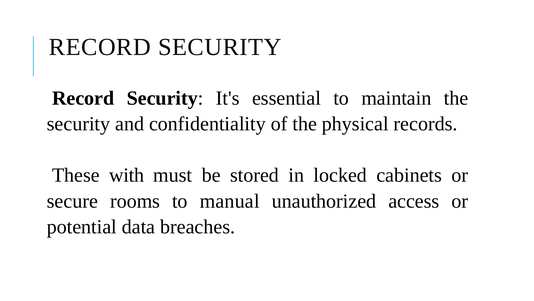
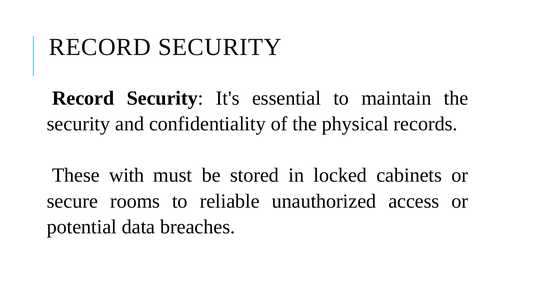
manual: manual -> reliable (230, 201)
